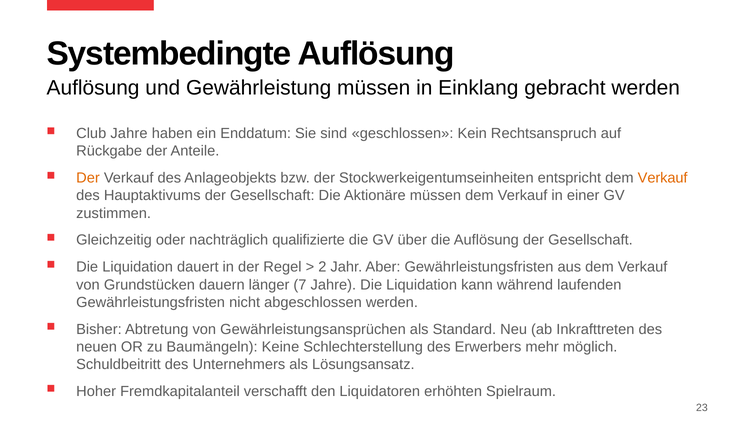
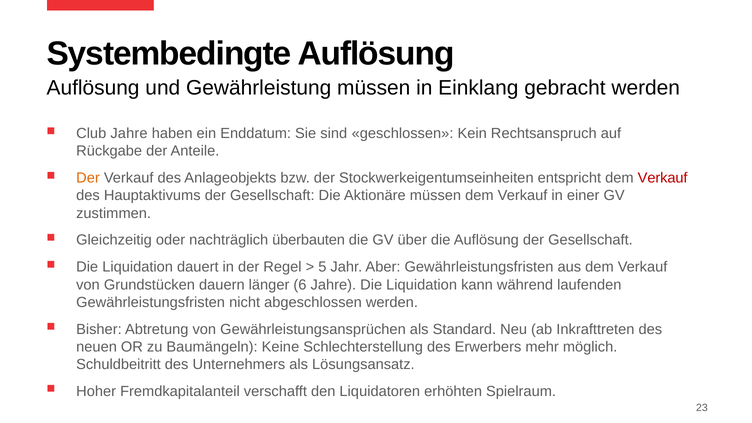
Verkauf colour: orange -> red (663, 178)
qualifizierte: qualifizierte -> überbauten (309, 240)
2: 2 -> 5 (322, 267)
7: 7 -> 6 (300, 285)
